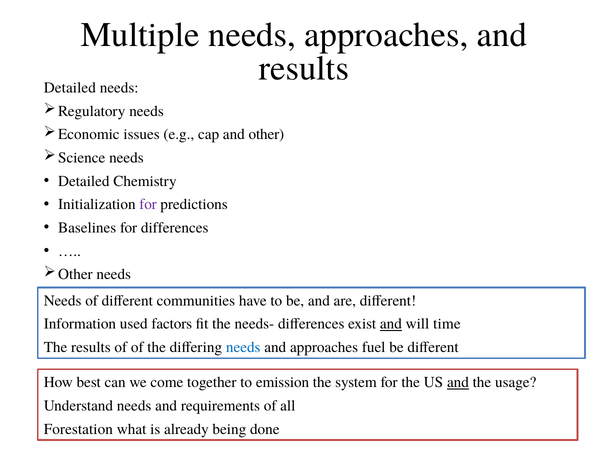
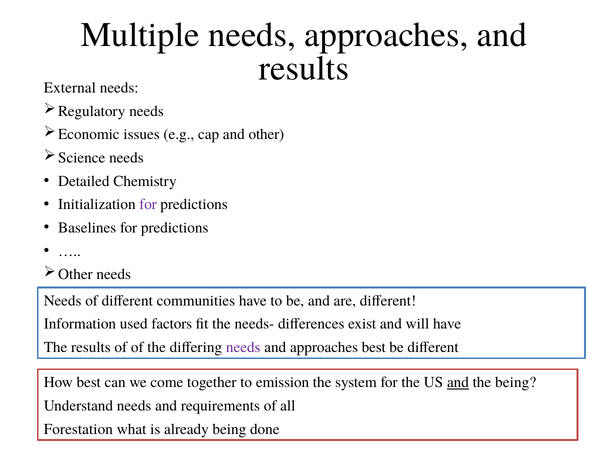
Detailed: Detailed -> External (70, 88)
Baselines for differences: differences -> predictions (175, 228)
and underline: present -> none (391, 324)
will time: time -> have (447, 324)
needs colour: blue -> purple (243, 347)
approaches fuel: fuel -> best (374, 347)
the usage: usage -> being (516, 382)
